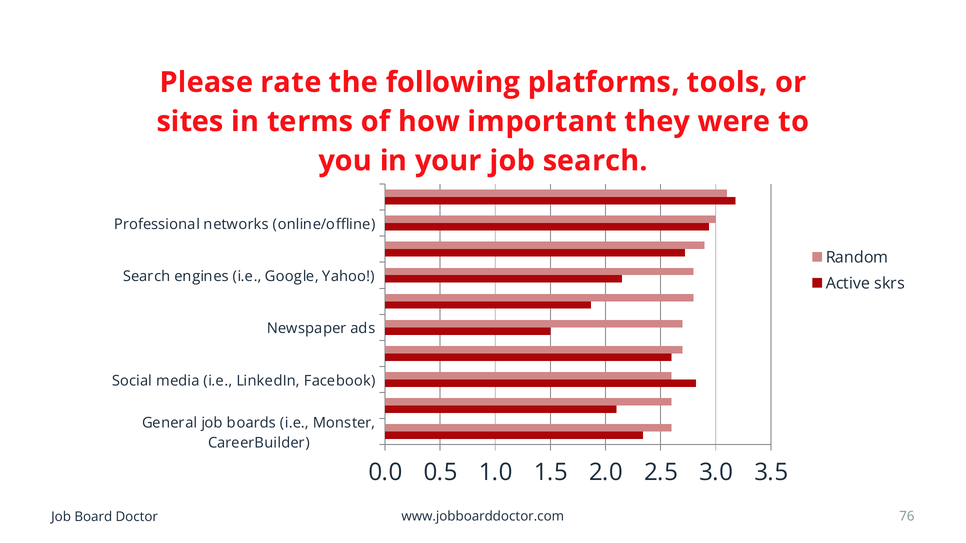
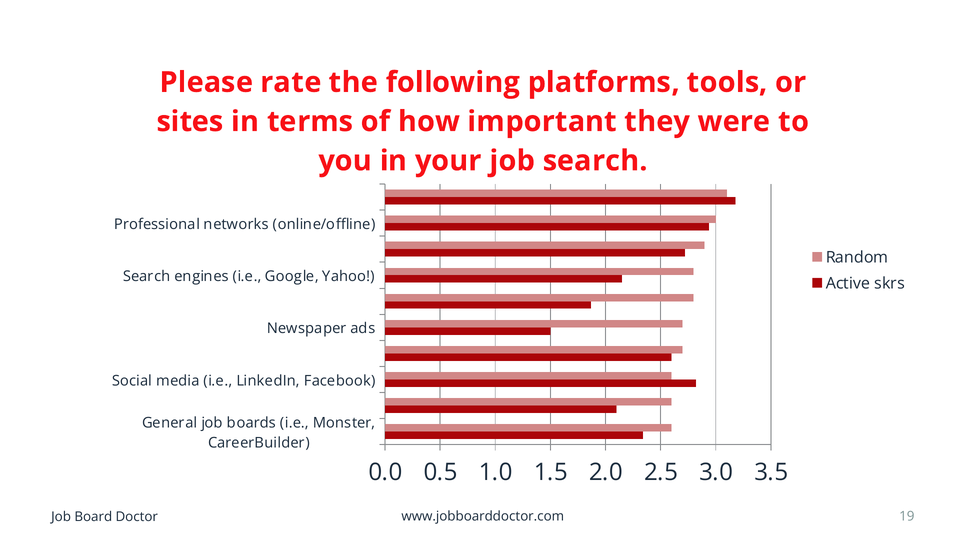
76: 76 -> 19 (907, 517)
